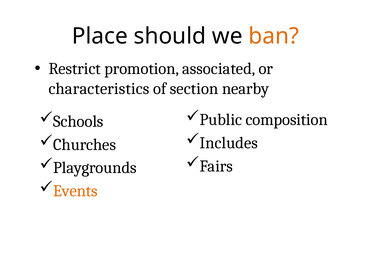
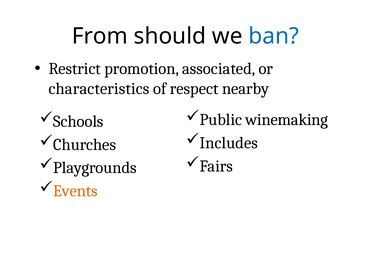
Place: Place -> From (100, 36)
ban colour: orange -> blue (274, 36)
section: section -> respect (194, 88)
composition: composition -> winemaking (287, 119)
